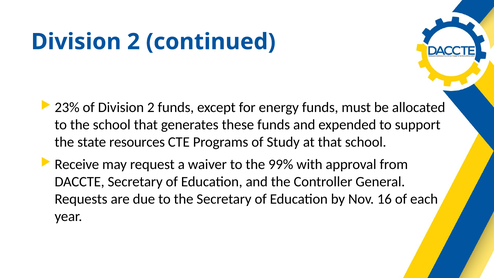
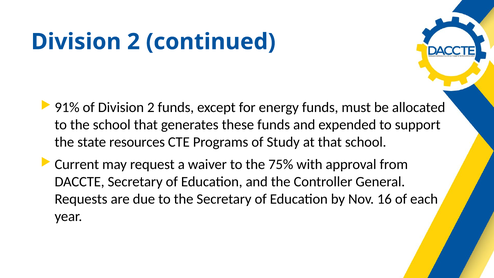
23%: 23% -> 91% (67, 107)
Receive: Receive -> Current (77, 164)
99%: 99% -> 75% (281, 164)
